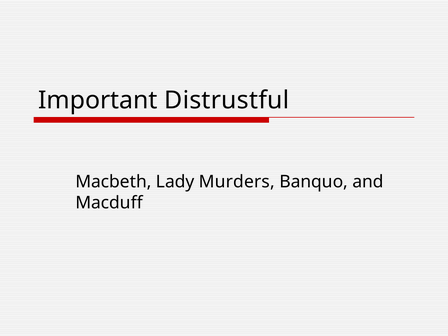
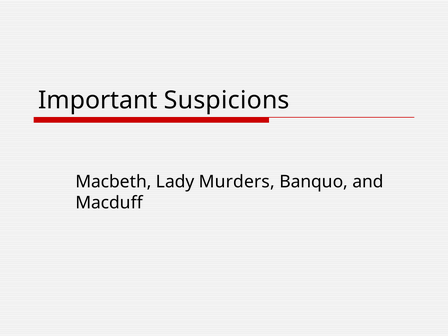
Distrustful: Distrustful -> Suspicions (227, 100)
